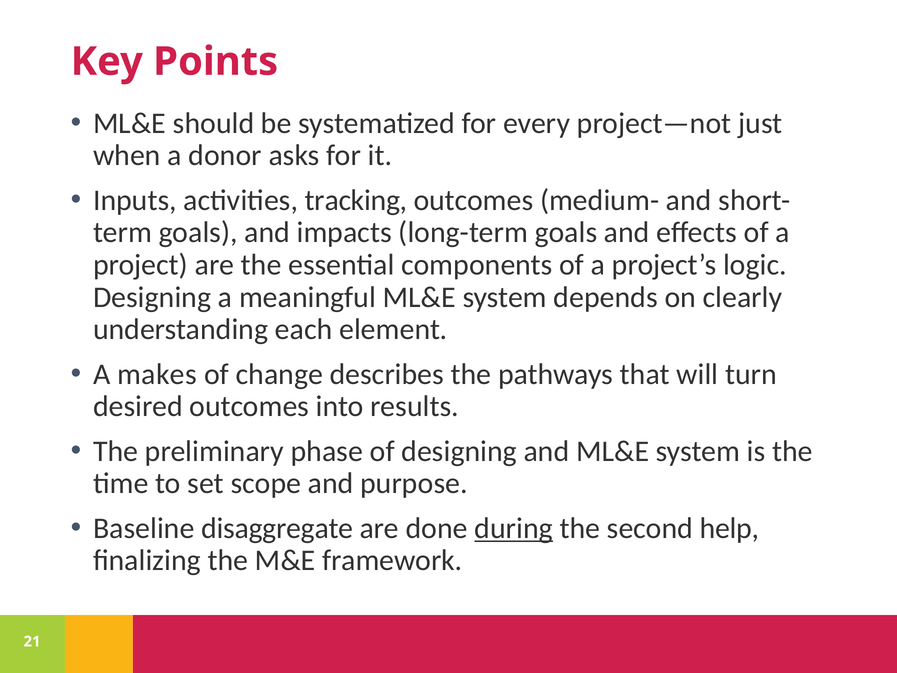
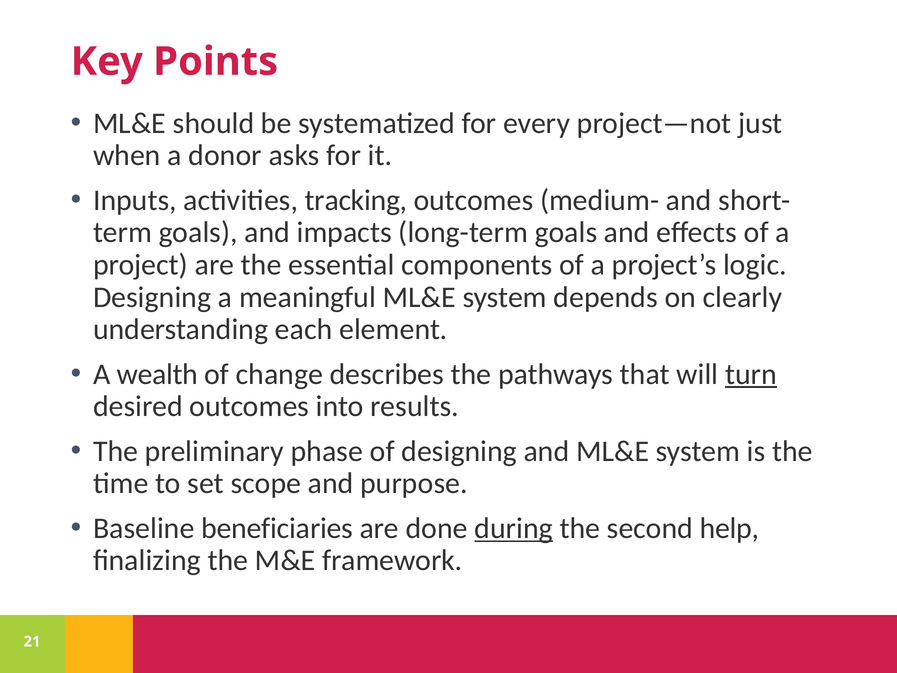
makes: makes -> wealth (157, 374)
turn underline: none -> present (751, 374)
disaggregate: disaggregate -> beneficiaries (277, 528)
